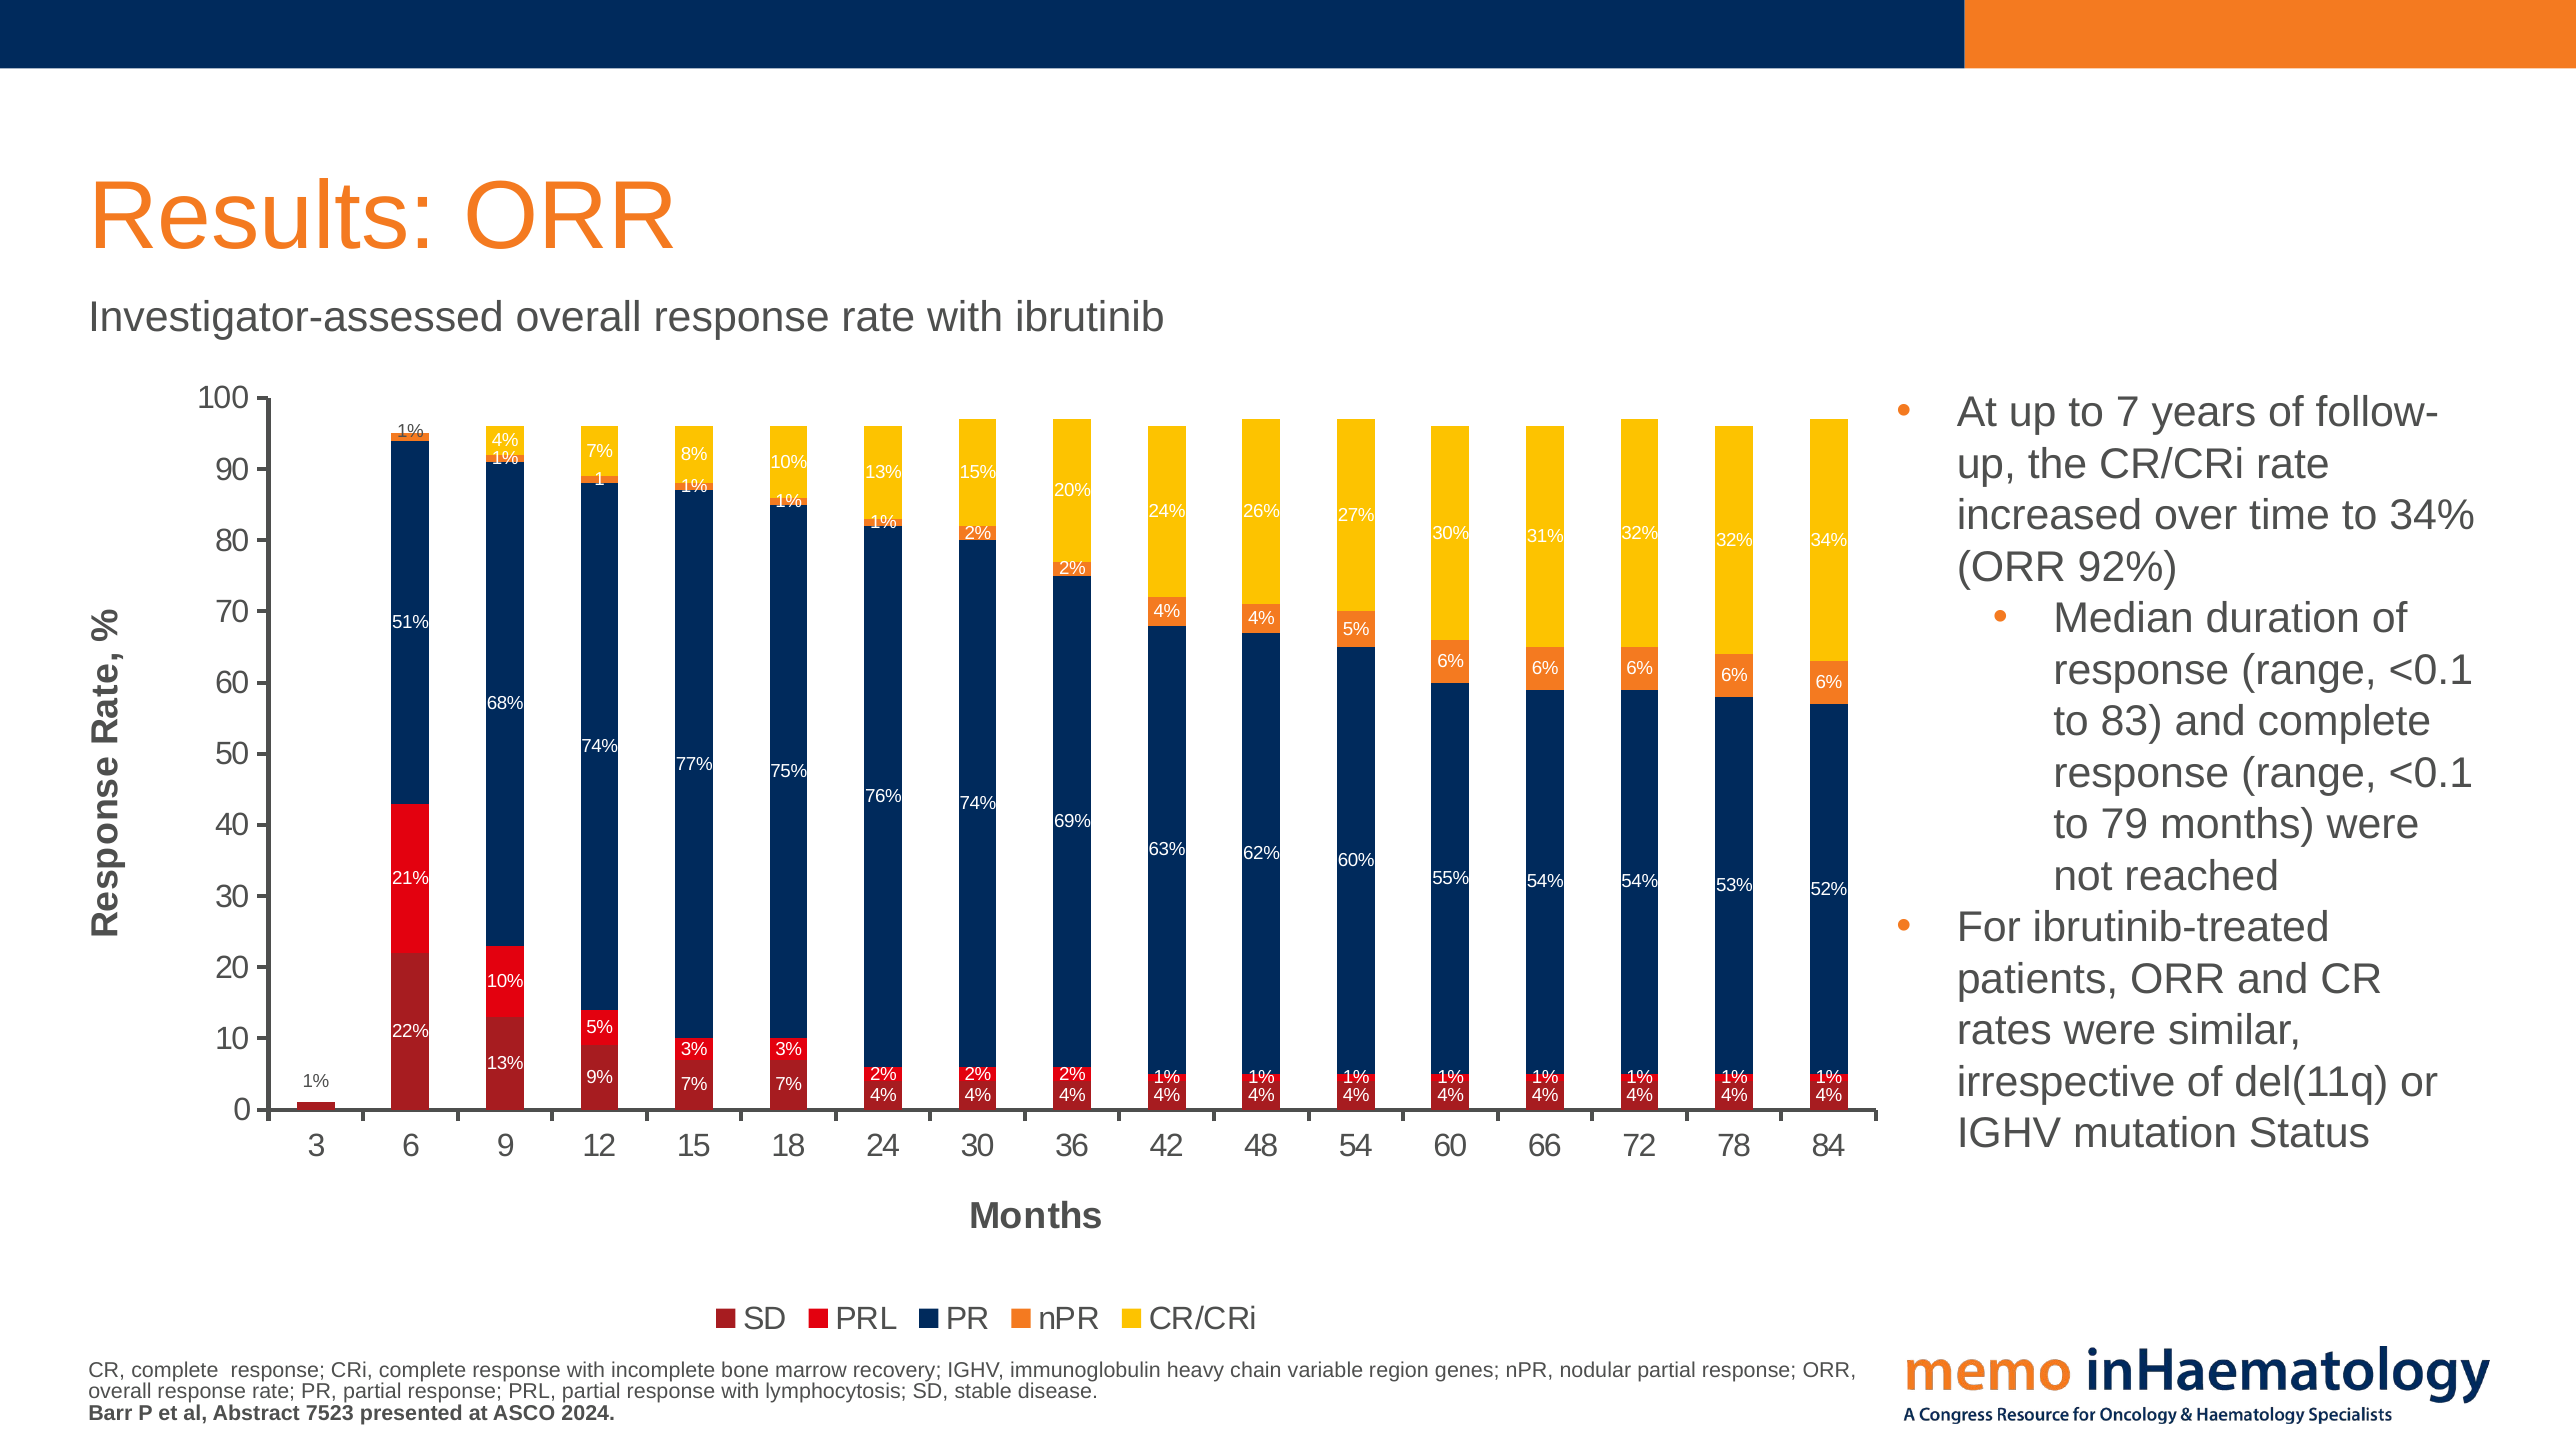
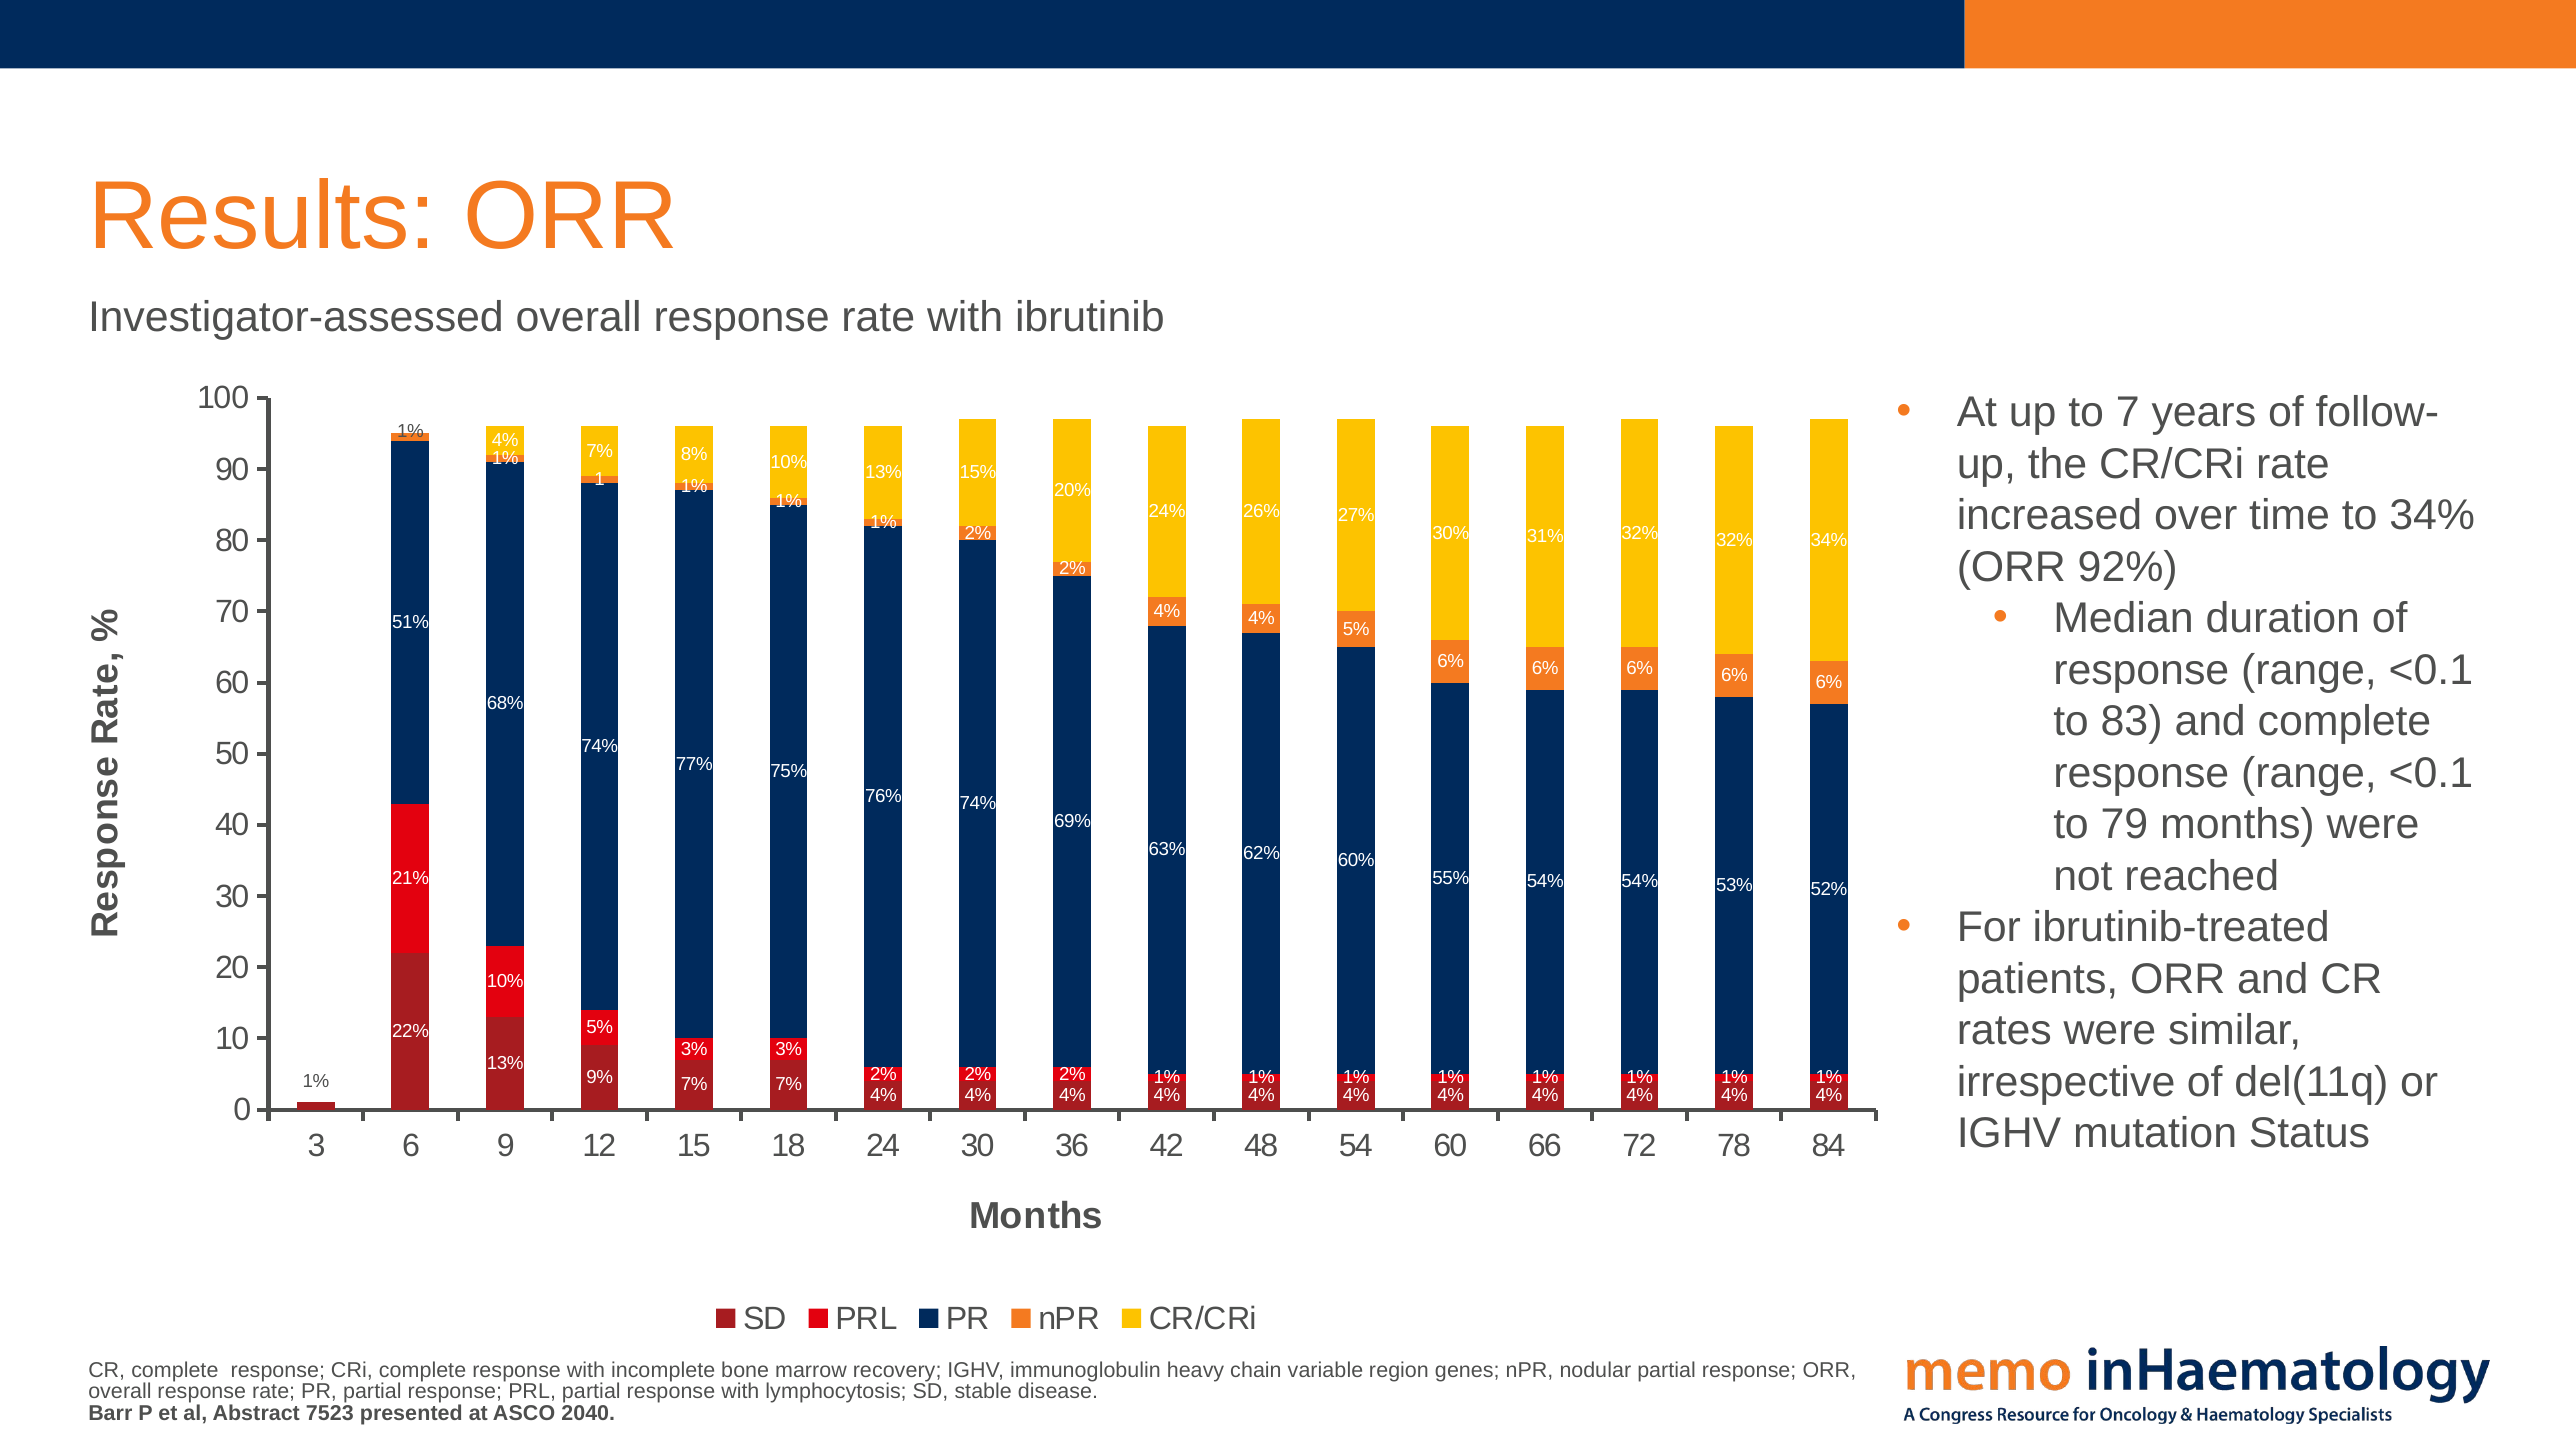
2024: 2024 -> 2040 (588, 1413)
